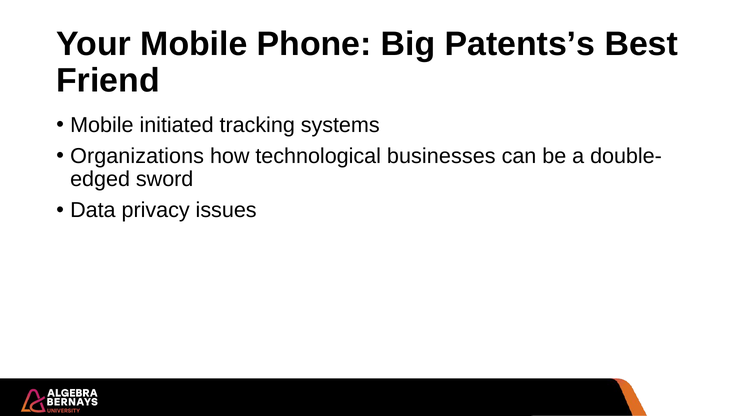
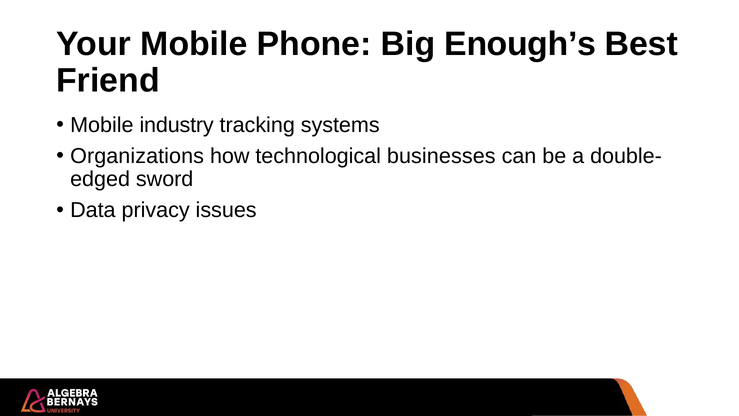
Patents’s: Patents’s -> Enough’s (520, 44)
initiated: initiated -> industry (177, 125)
